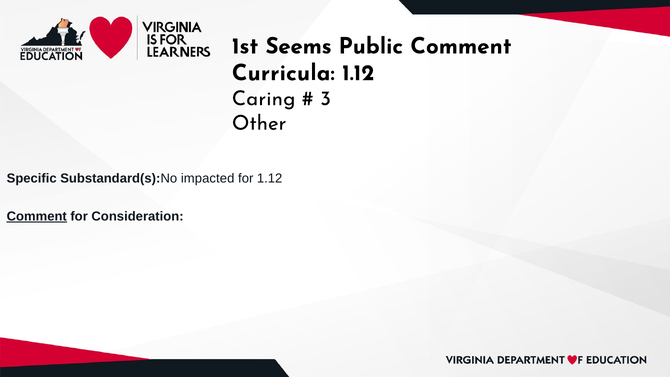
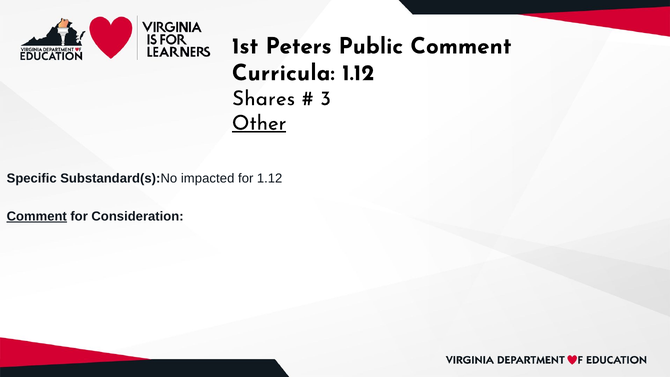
Seems: Seems -> Peters (299, 46)
Caring: Caring -> Shares (264, 98)
Other underline: none -> present (259, 123)
